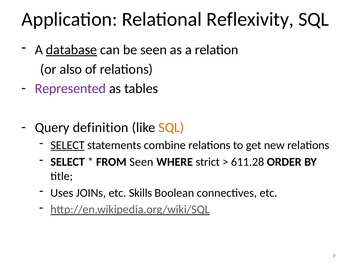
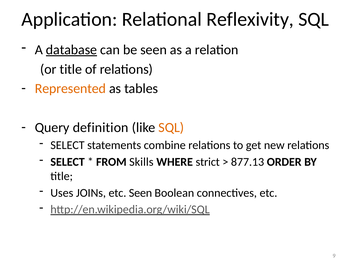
or also: also -> title (71, 69)
Represented colour: purple -> orange (70, 89)
SELECT underline: present -> none (67, 145)
FROM Seen: Seen -> Skills (141, 162)
611.28: 611.28 -> 877.13 (248, 162)
etc Skills: Skills -> Seen (140, 193)
